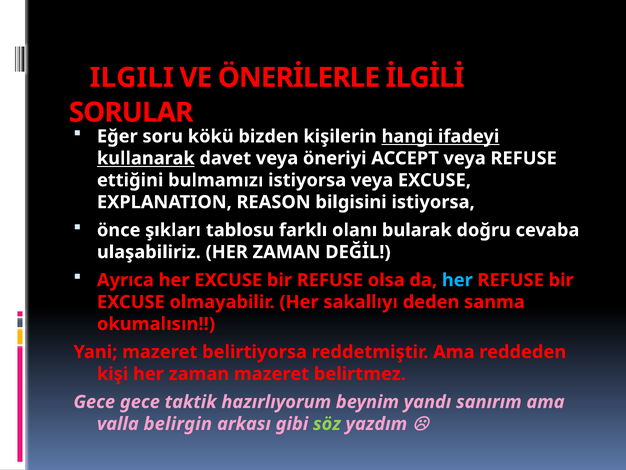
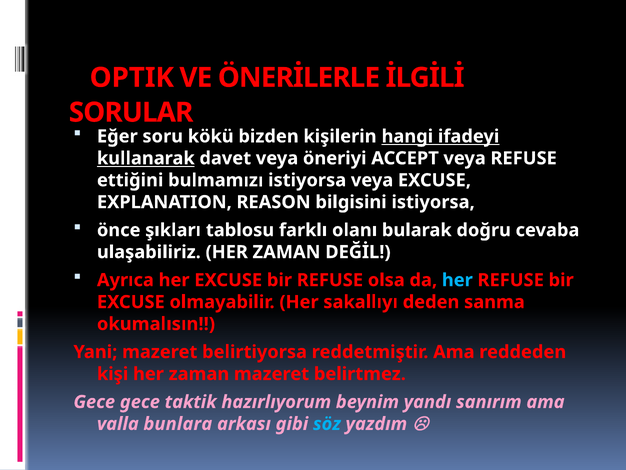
ILGILI: ILGILI -> OPTIK (132, 78)
belirgin: belirgin -> bunlara (178, 423)
söz colour: light green -> light blue (327, 423)
